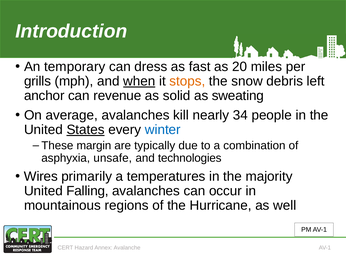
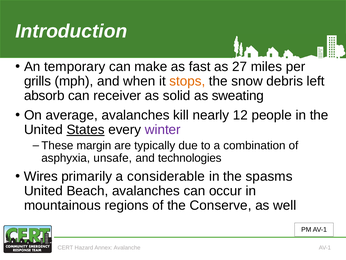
dress: dress -> make (151, 66)
20: 20 -> 27 (240, 66)
when underline: present -> none (139, 81)
anchor: anchor -> absorb (44, 96)
revenue: revenue -> receiver (117, 96)
34: 34 -> 12 (240, 115)
winter colour: blue -> purple (163, 129)
temperatures: temperatures -> considerable (166, 176)
majority: majority -> spasms (269, 176)
Falling: Falling -> Beach (87, 191)
Hurricane: Hurricane -> Conserve (221, 205)
